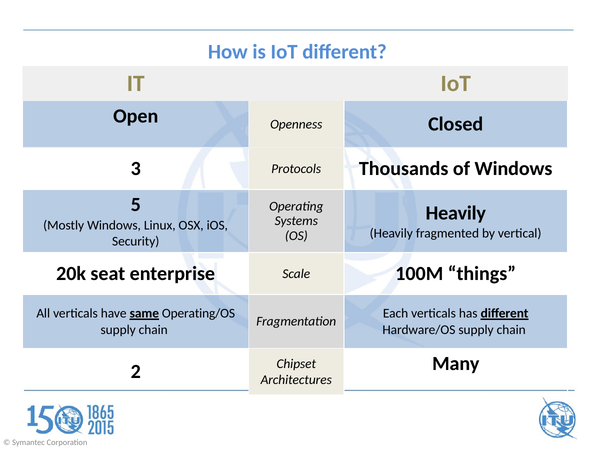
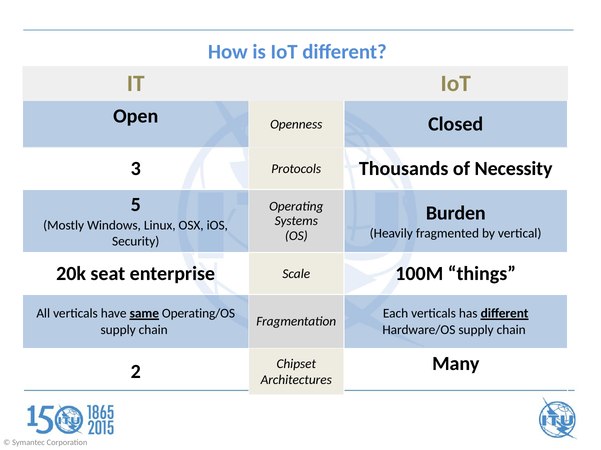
of Windows: Windows -> Necessity (514, 169)
Heavily: Heavily -> Burden (456, 213)
